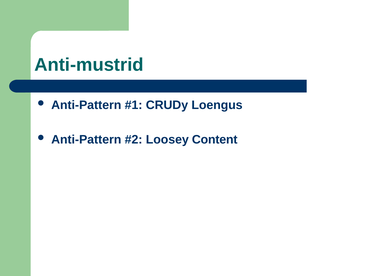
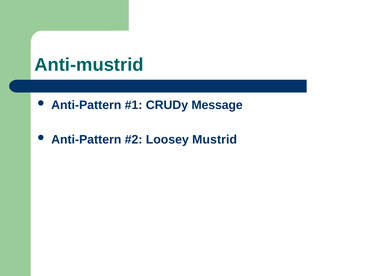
Loengus: Loengus -> Message (217, 105)
Content: Content -> Mustrid (215, 139)
